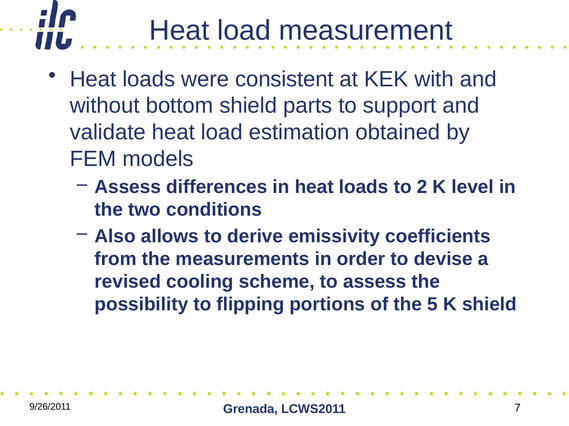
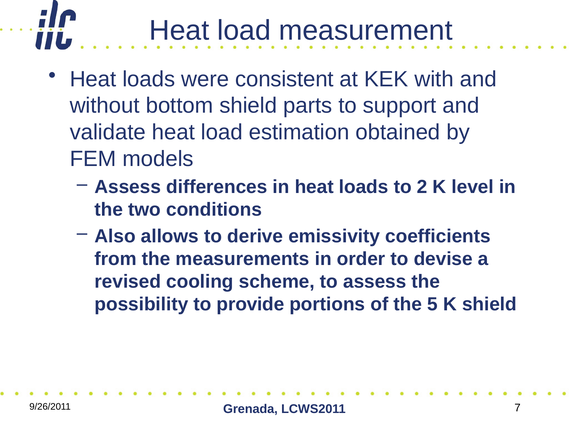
flipping: flipping -> provide (250, 305)
